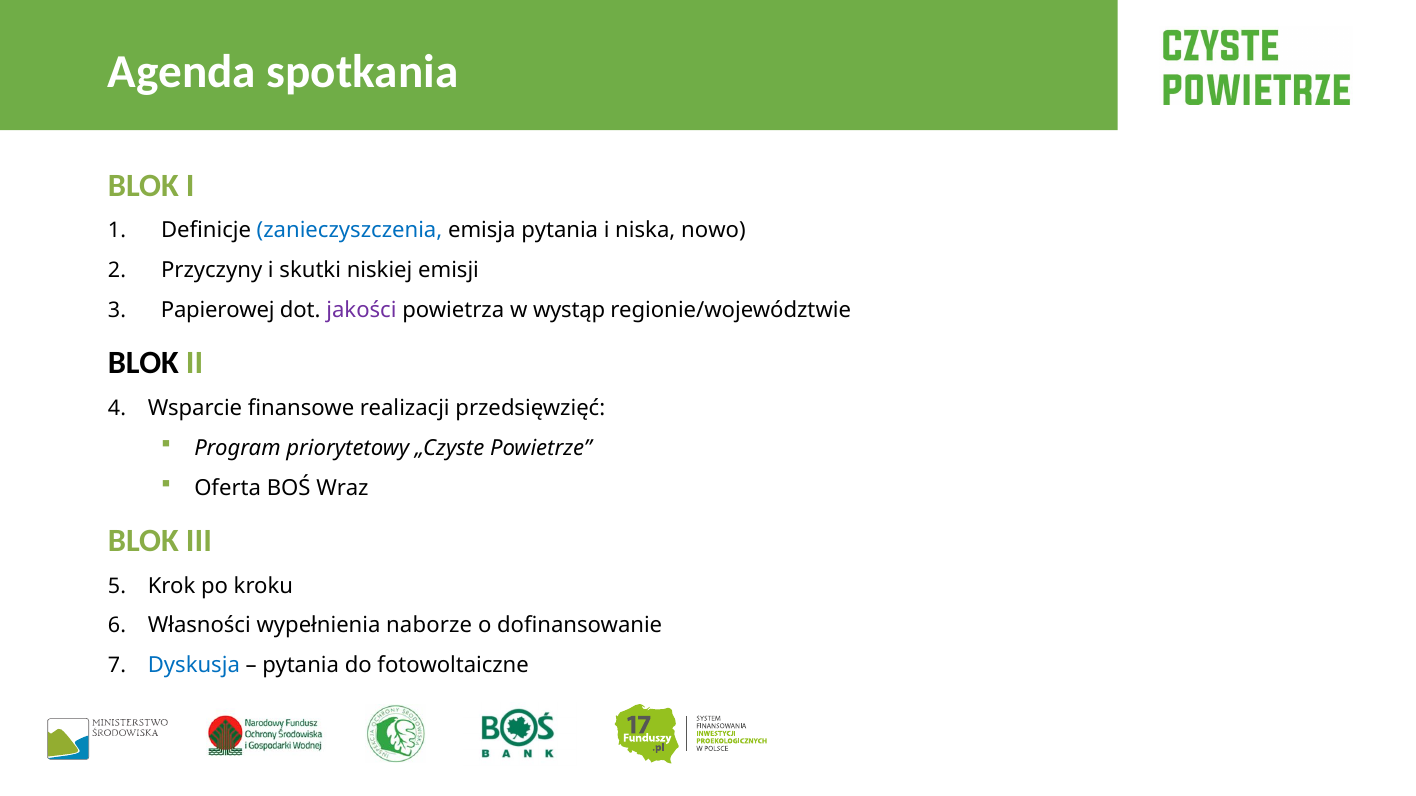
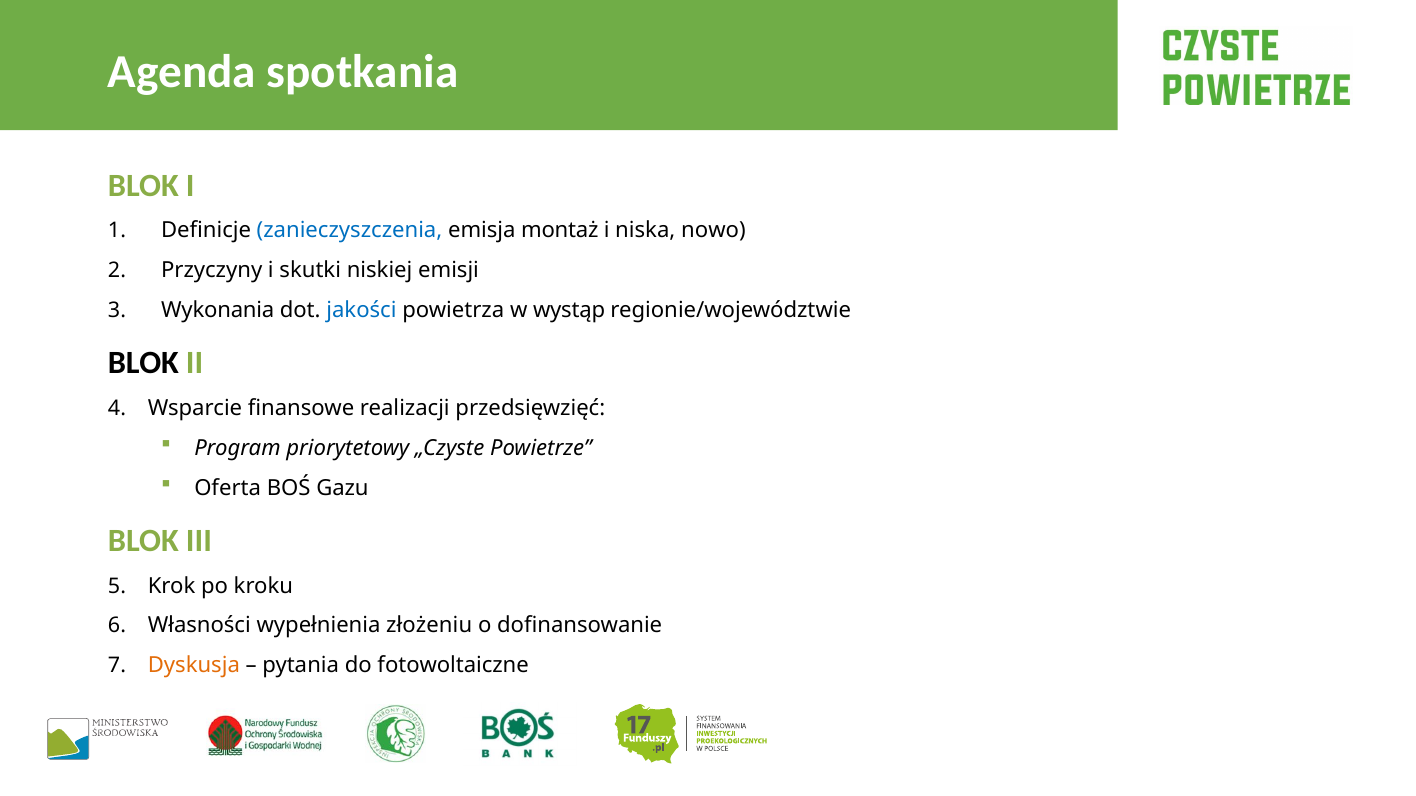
emisja pytania: pytania -> montaż (560, 231)
Papierowej: Papierowej -> Wykonania (218, 310)
jakości colour: purple -> blue (361, 310)
Wraz: Wraz -> Gazu (342, 488)
naborze: naborze -> złożeniu (429, 626)
Dyskusja colour: blue -> orange (194, 666)
